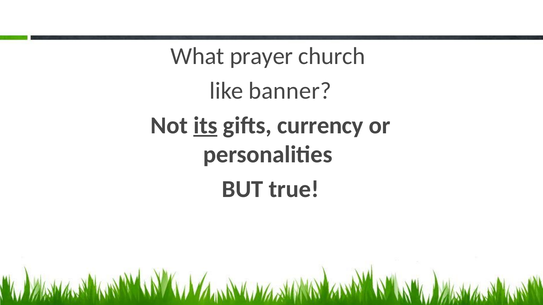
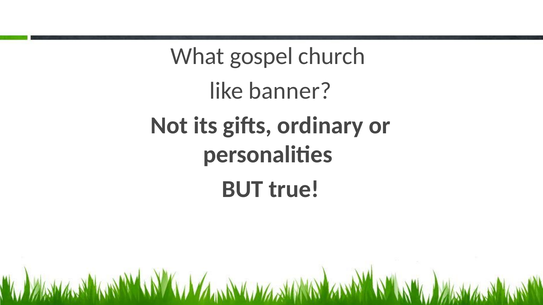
prayer: prayer -> gospel (261, 56)
its underline: present -> none (205, 126)
currency: currency -> ordinary (320, 126)
